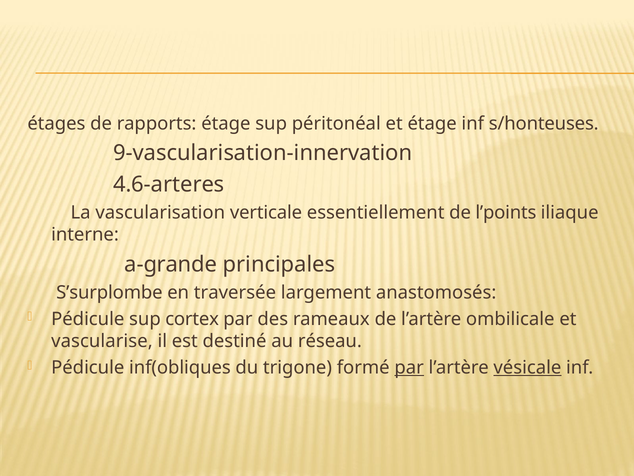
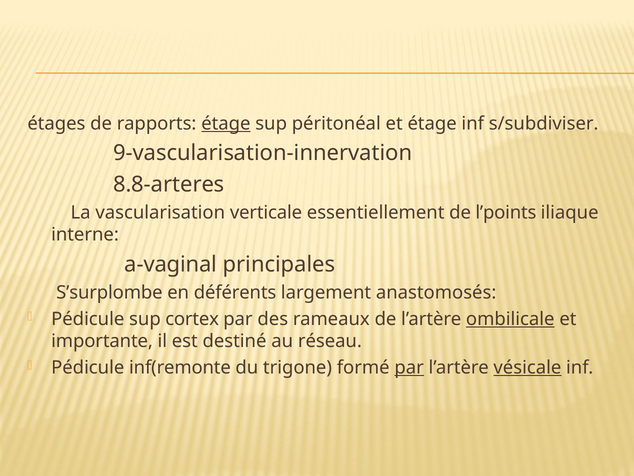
étage underline: none -> present (226, 123)
s/honteuses: s/honteuses -> s/subdiviser (544, 123)
4.6-arteres: 4.6-arteres -> 8.8-arteres (169, 184)
a-grande: a-grande -> a-vaginal (171, 264)
traversée: traversée -> déférents (235, 292)
ombilicale underline: none -> present (510, 319)
vascularise: vascularise -> importante (102, 341)
inf(obliques: inf(obliques -> inf(remonte (180, 367)
